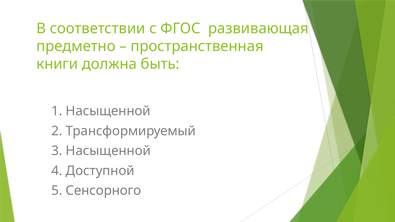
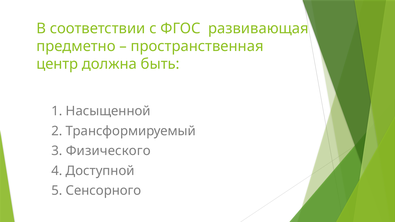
книги: книги -> центр (57, 64)
3 Насыщенной: Насыщенной -> Физического (108, 151)
